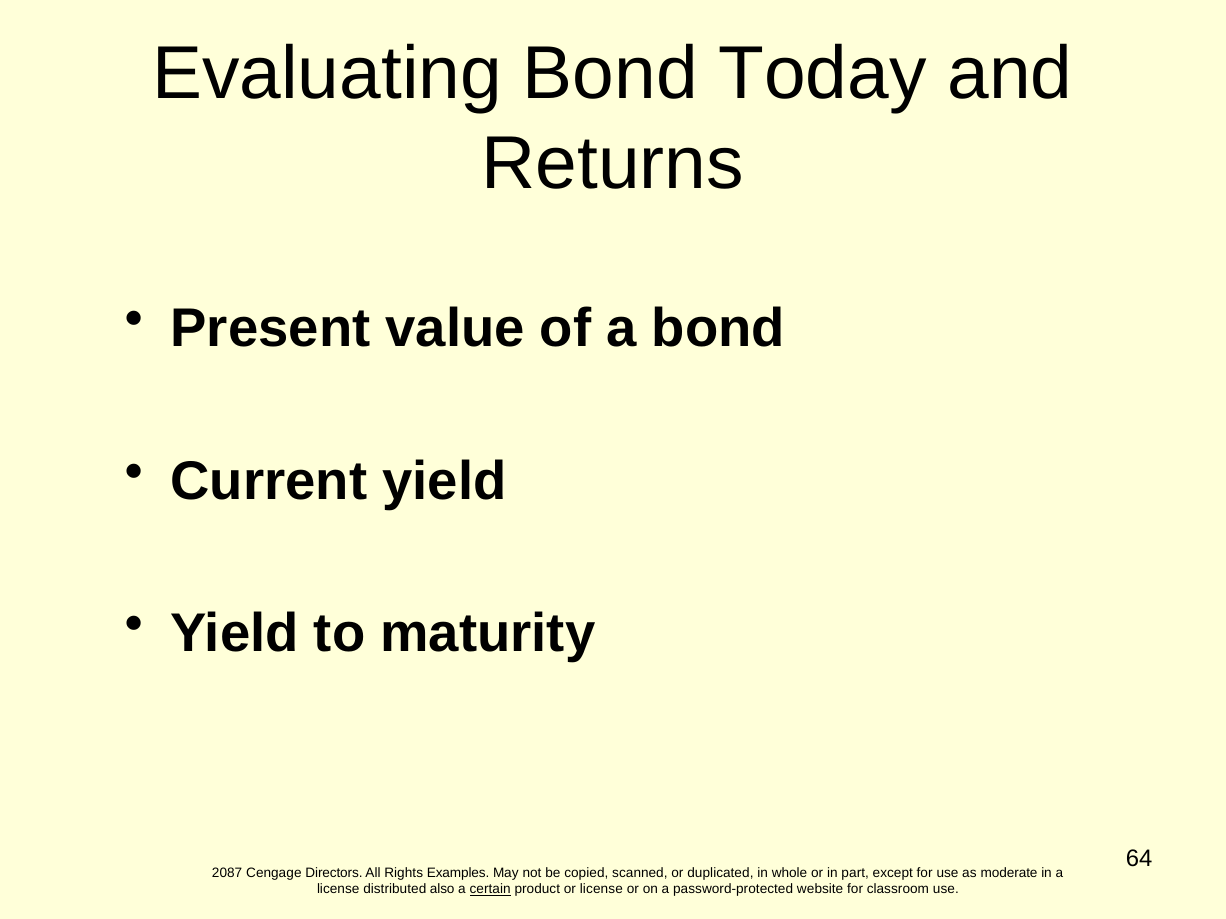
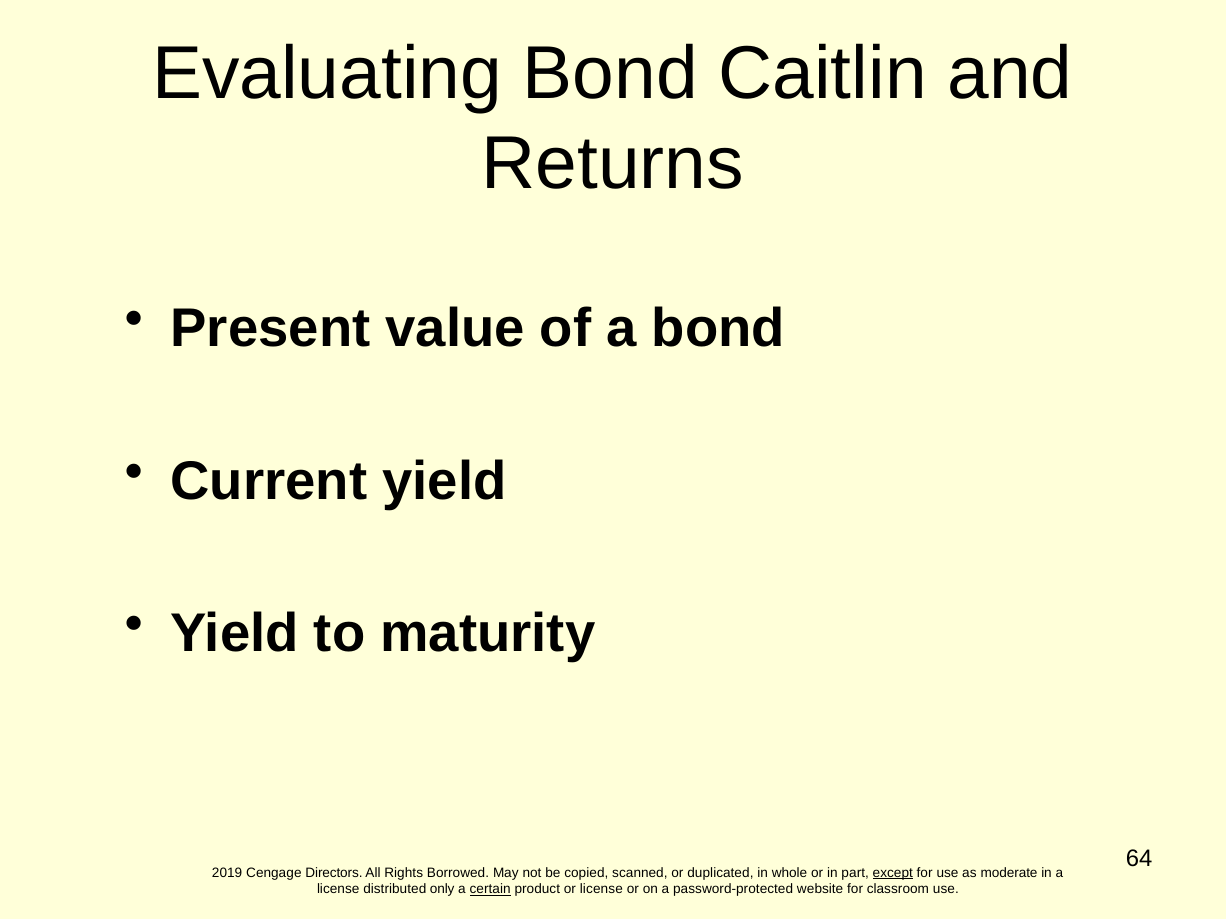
Today: Today -> Caitlin (823, 74)
2087: 2087 -> 2019 (227, 873)
Examples: Examples -> Borrowed (458, 873)
except underline: none -> present (893, 873)
also: also -> only (442, 890)
